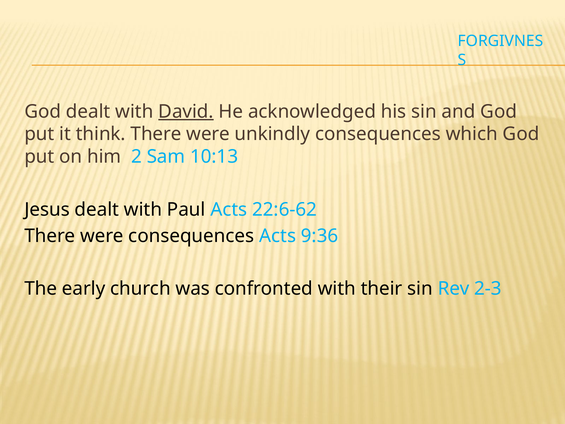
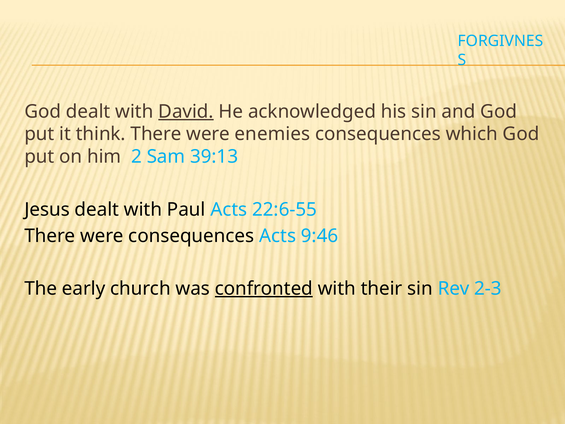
unkindly: unkindly -> enemies (272, 134)
10:13: 10:13 -> 39:13 (214, 157)
22:6-62: 22:6-62 -> 22:6-55 (285, 209)
9:36: 9:36 -> 9:46 (320, 236)
confronted underline: none -> present (264, 288)
